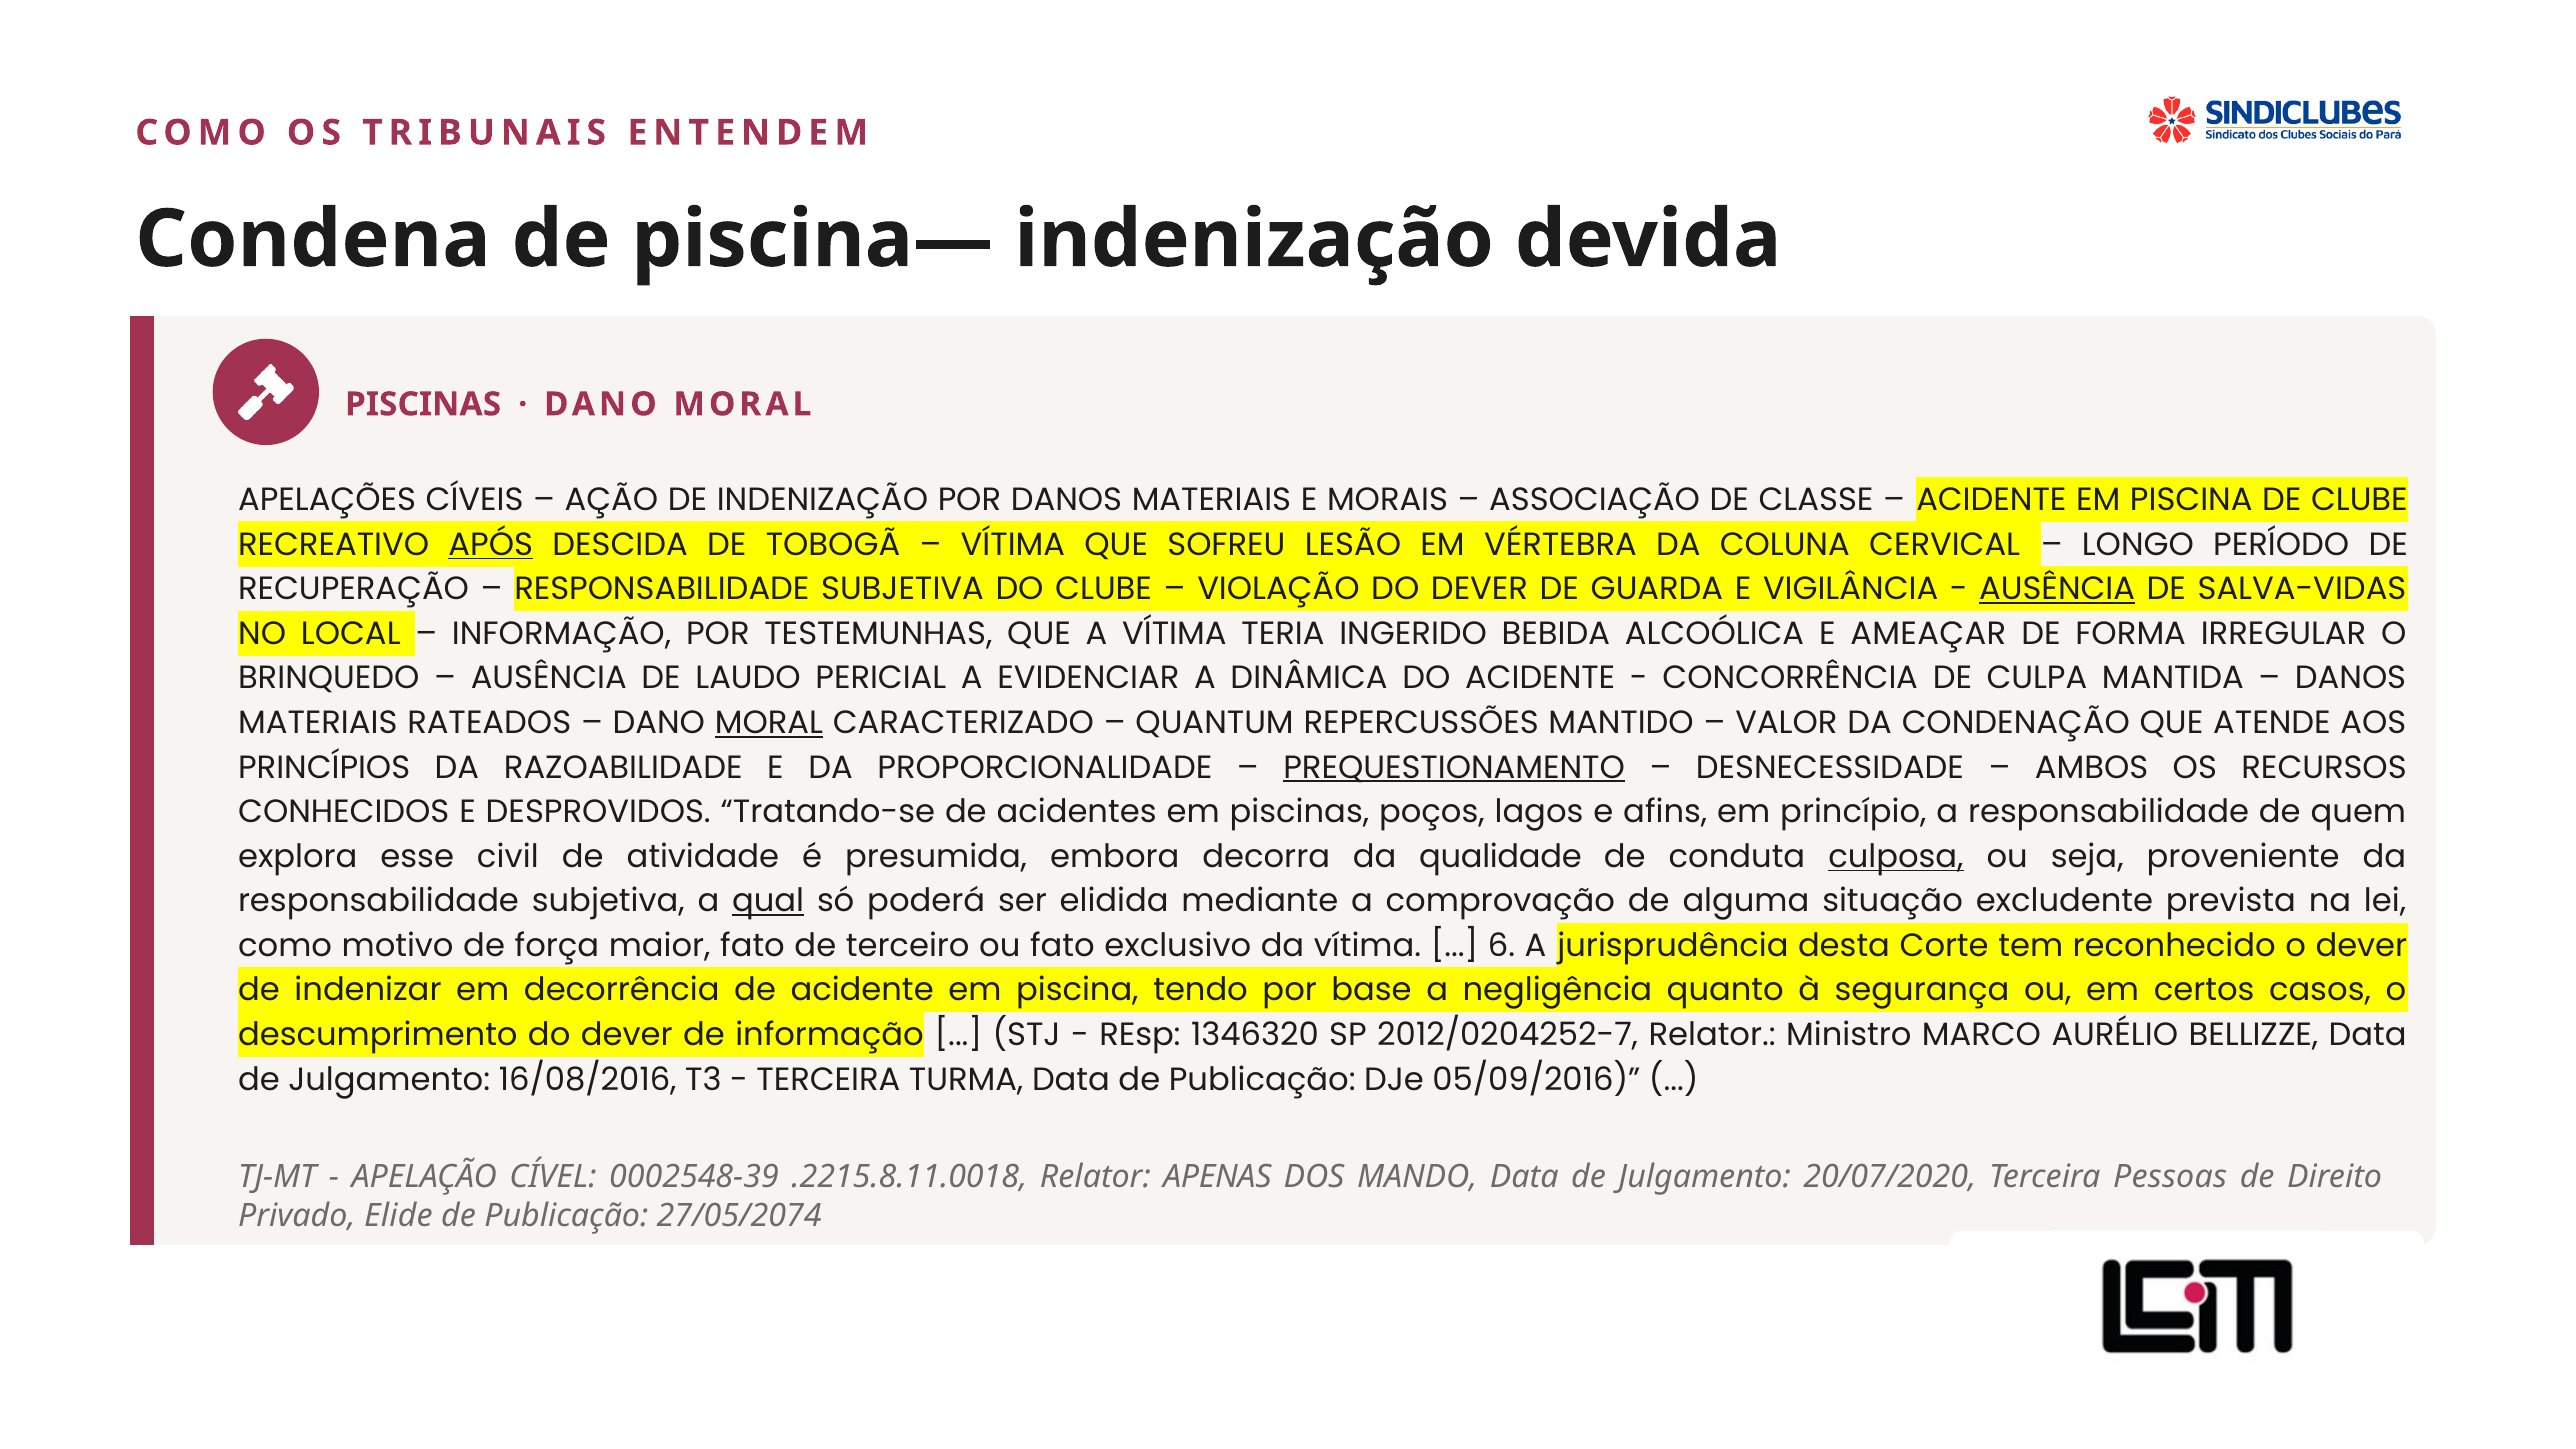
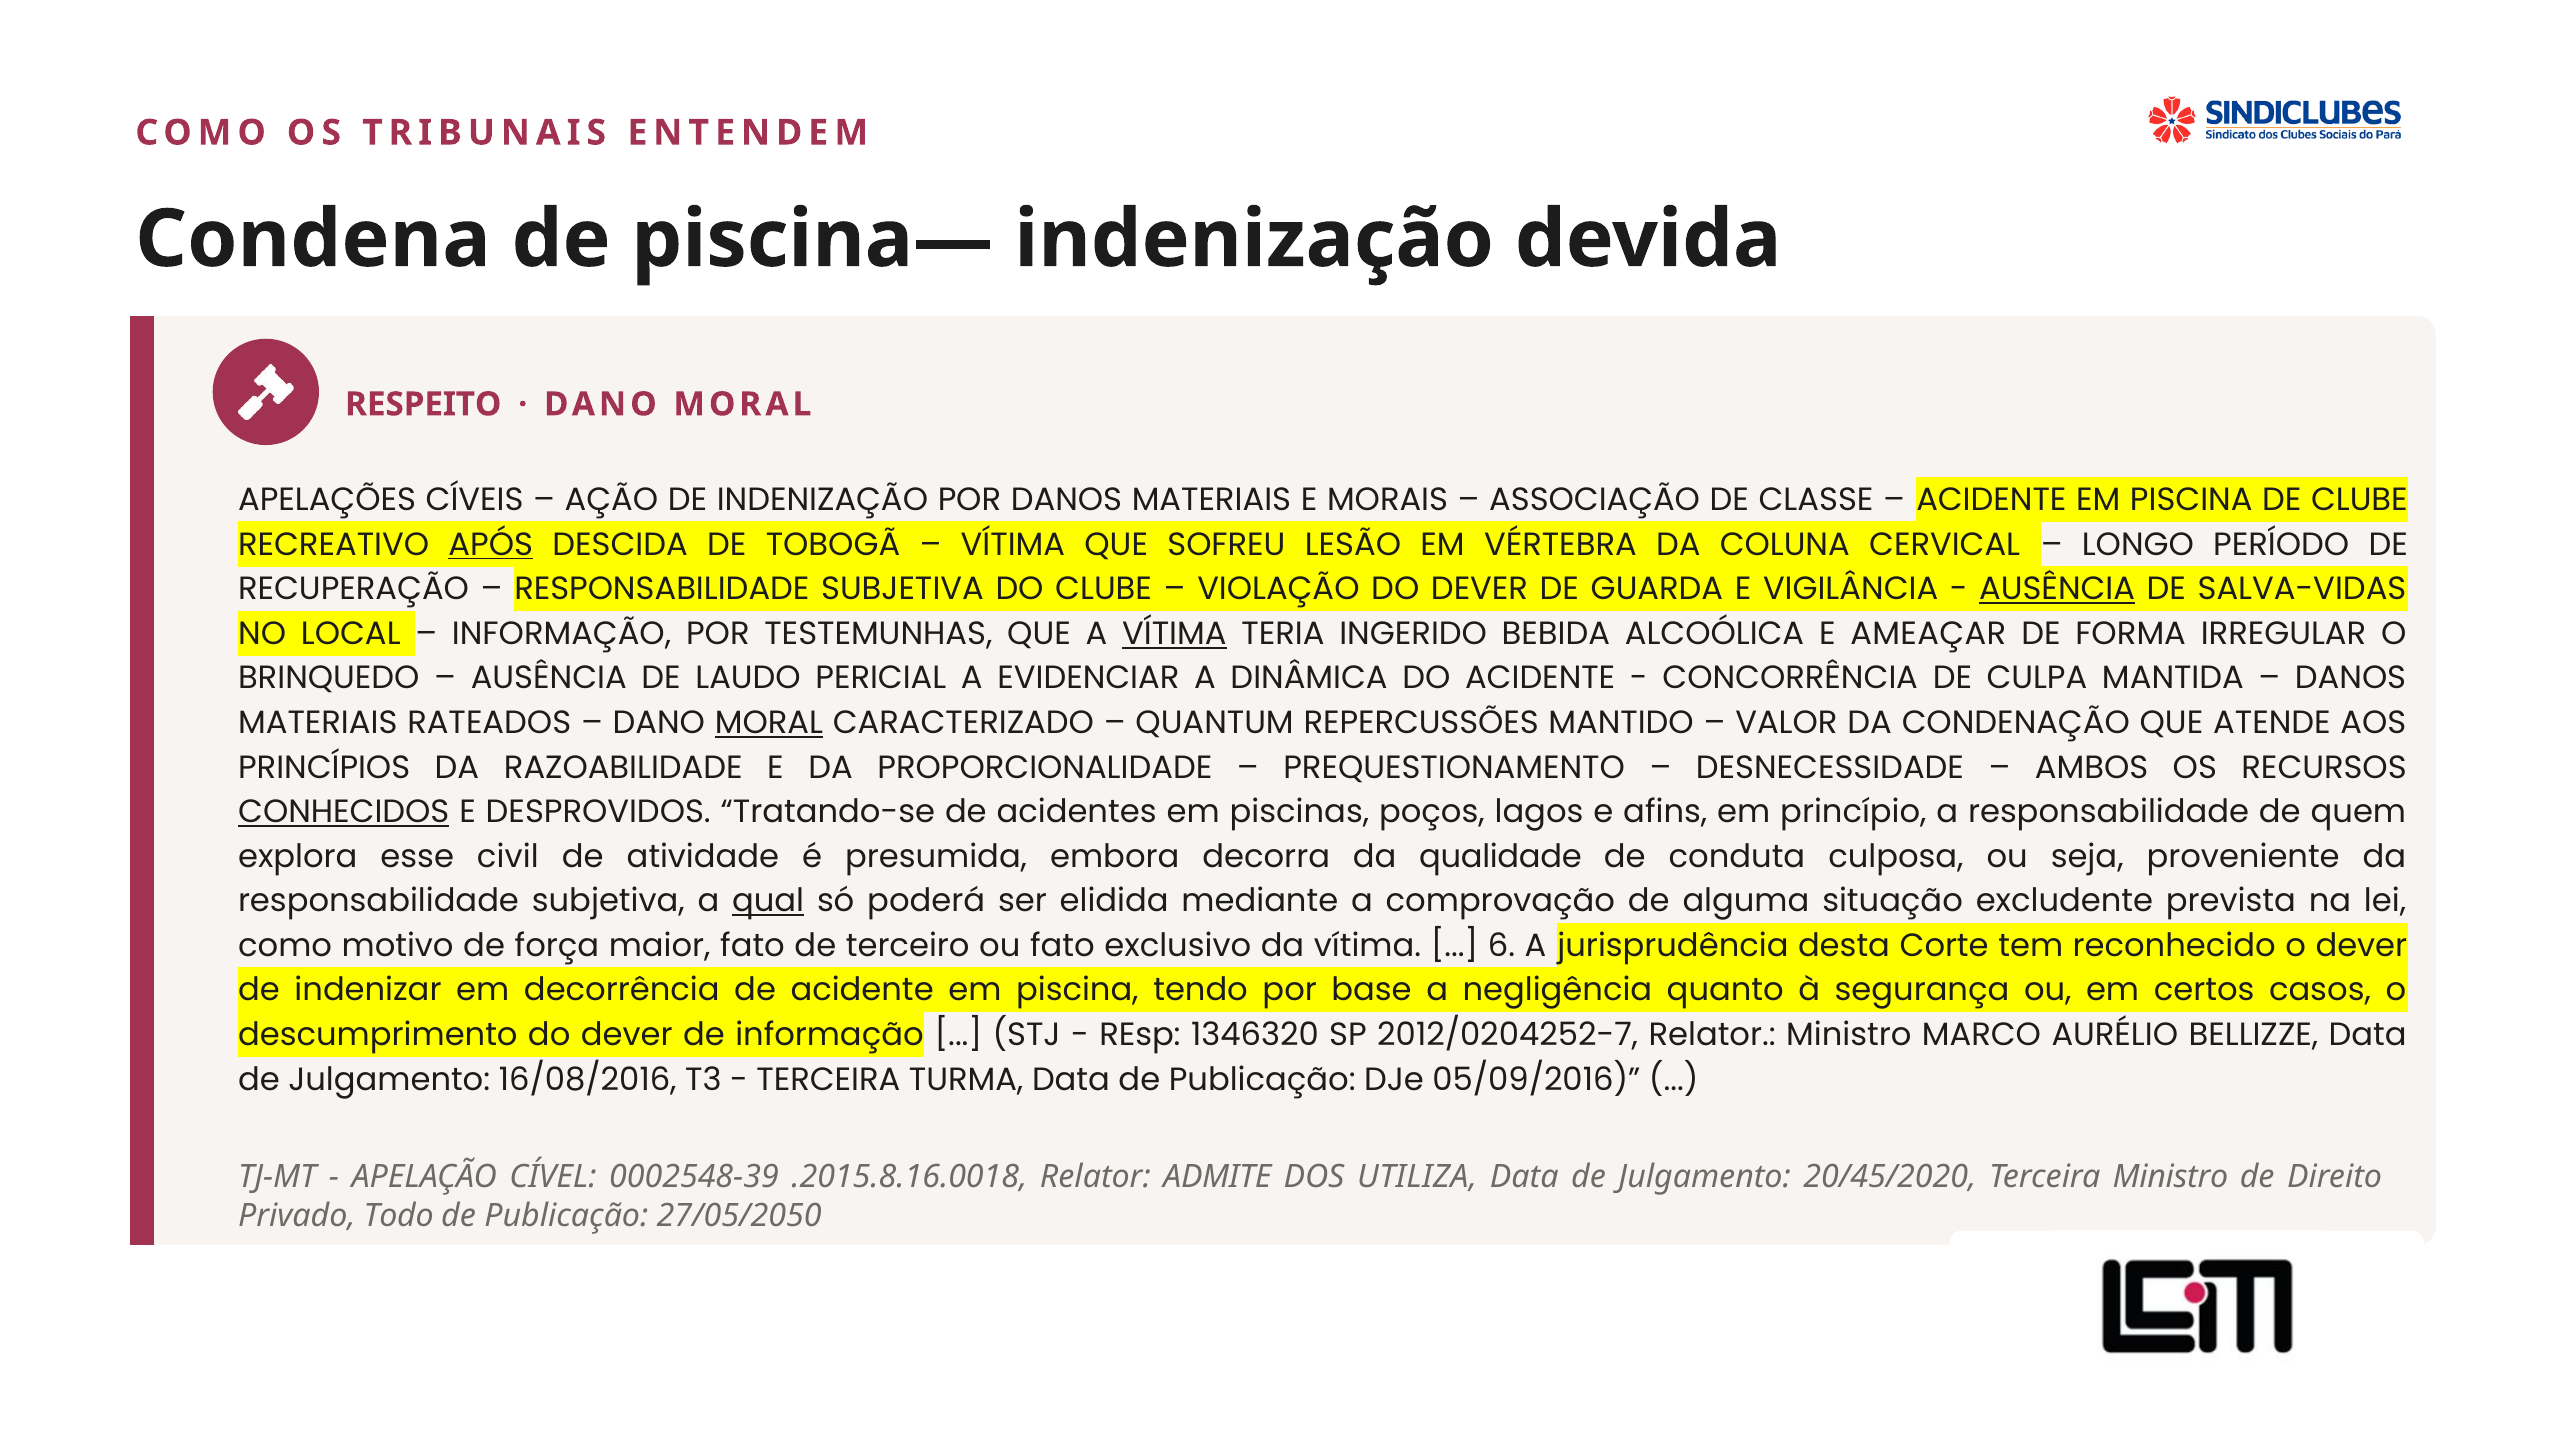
PISCINAS: PISCINAS -> RESPEITO (423, 404)
VÍTIMA underline: none -> present (1174, 634)
PREQUESTIONAMENTO underline: present -> none (1454, 767)
CONHECIDOS underline: none -> present (344, 812)
culposa underline: present -> none (1896, 857)
.2215.8.11.0018: .2215.8.11.0018 -> .2015.8.16.0018 (909, 1177)
APENAS: APENAS -> ADMITE (1217, 1177)
MANDO: MANDO -> UTILIZA (1417, 1177)
20/07/2020: 20/07/2020 -> 20/45/2020 (1890, 1177)
Terceira Pessoas: Pessoas -> Ministro (2170, 1177)
Elide: Elide -> Todo (399, 1216)
27/05/2074: 27/05/2074 -> 27/05/2050 (739, 1216)
